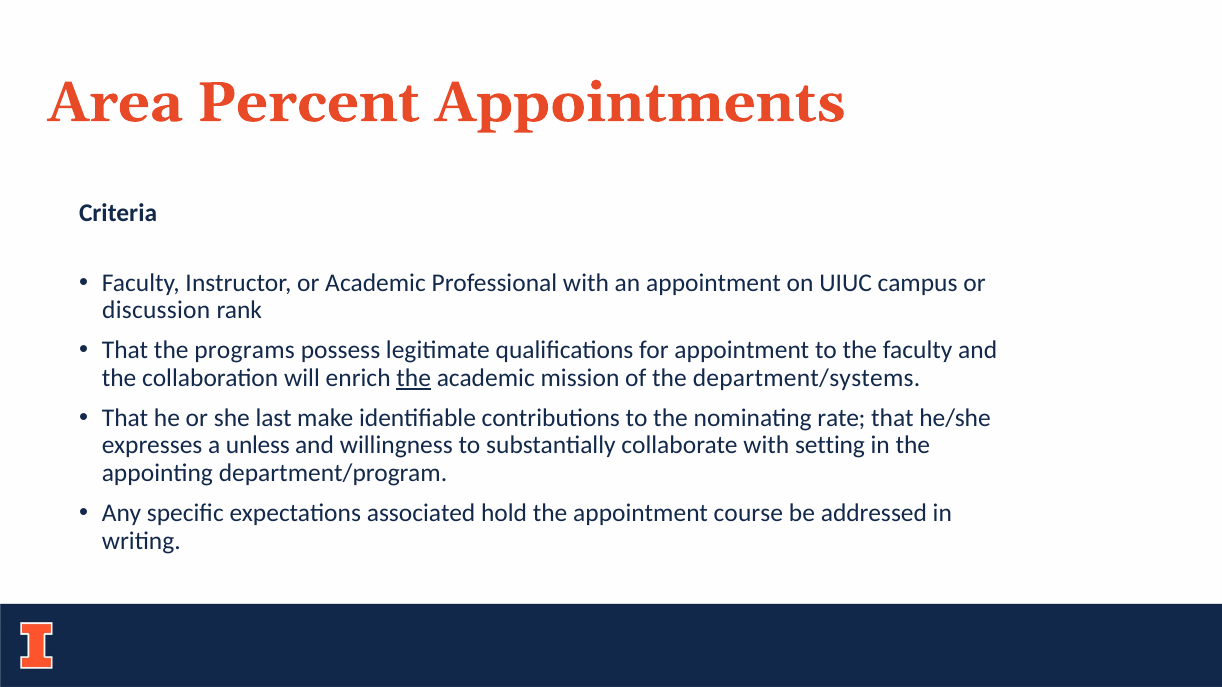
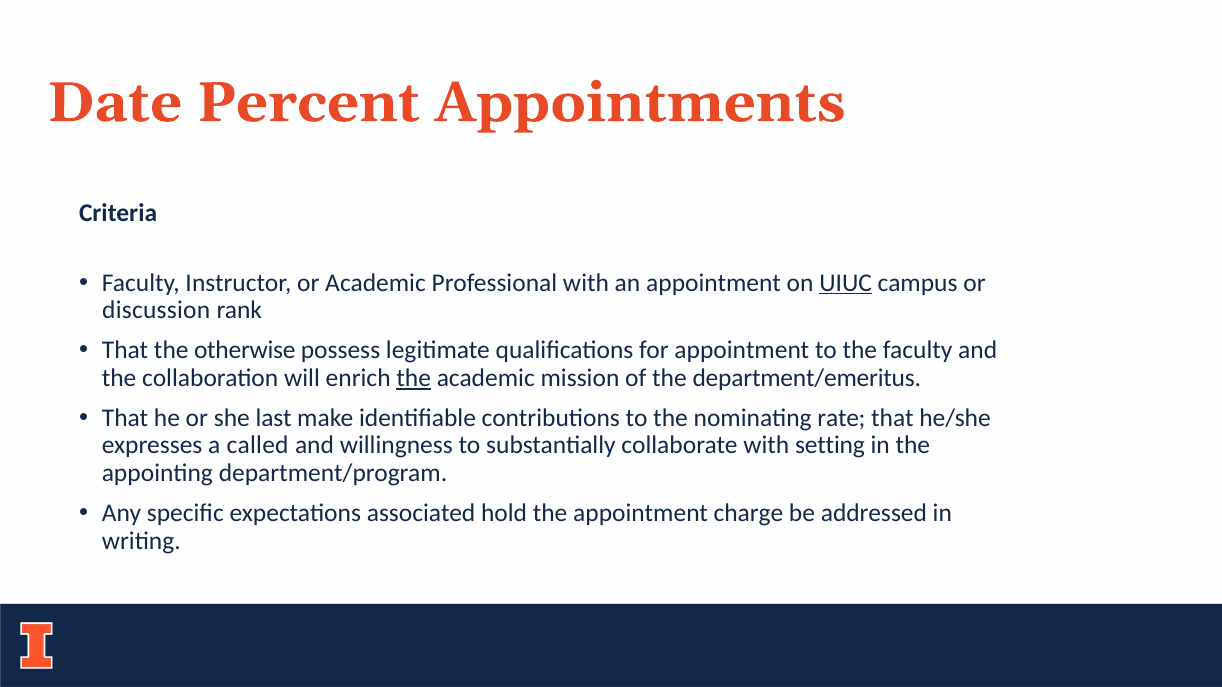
Area: Area -> Date (115, 103)
UIUC underline: none -> present (846, 283)
programs: programs -> otherwise (245, 351)
department/systems: department/systems -> department/emeritus (807, 378)
unless: unless -> called (258, 446)
course: course -> charge (748, 514)
